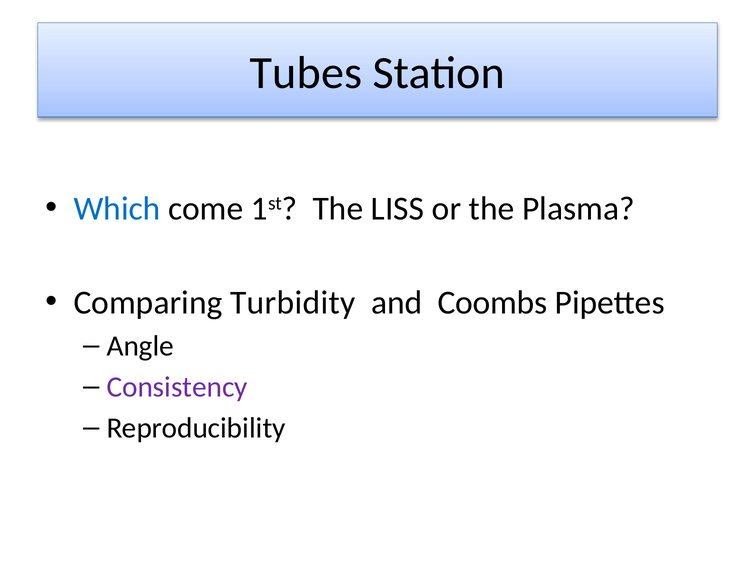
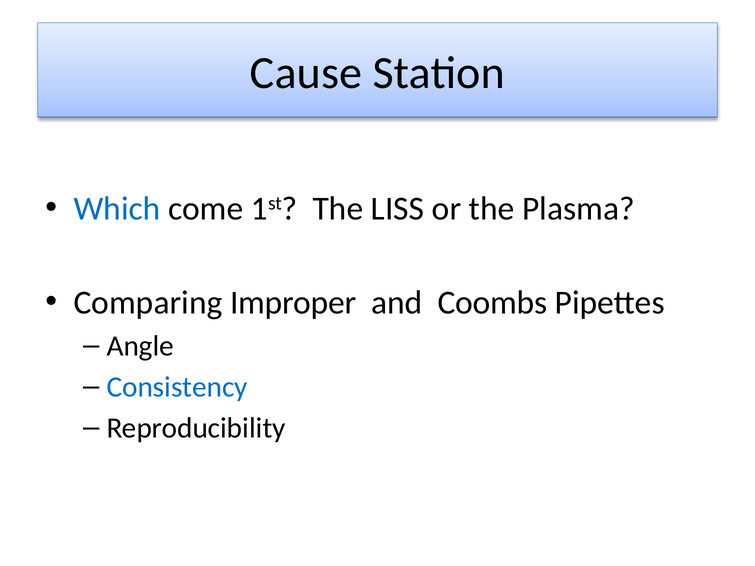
Tubes: Tubes -> Cause (306, 73)
Turbidity: Turbidity -> Improper (293, 303)
Consistency colour: purple -> blue (177, 387)
